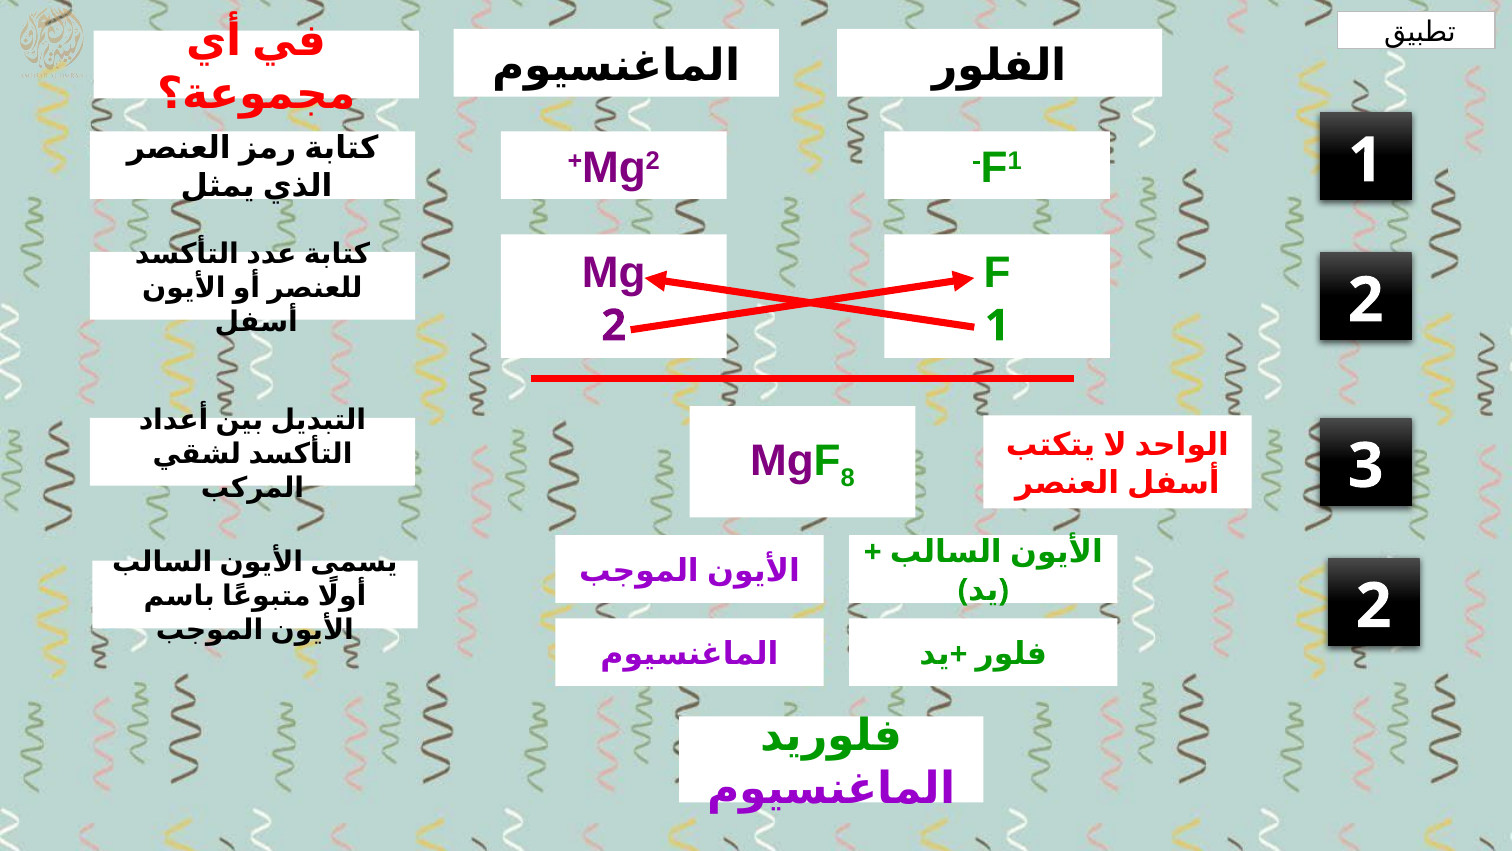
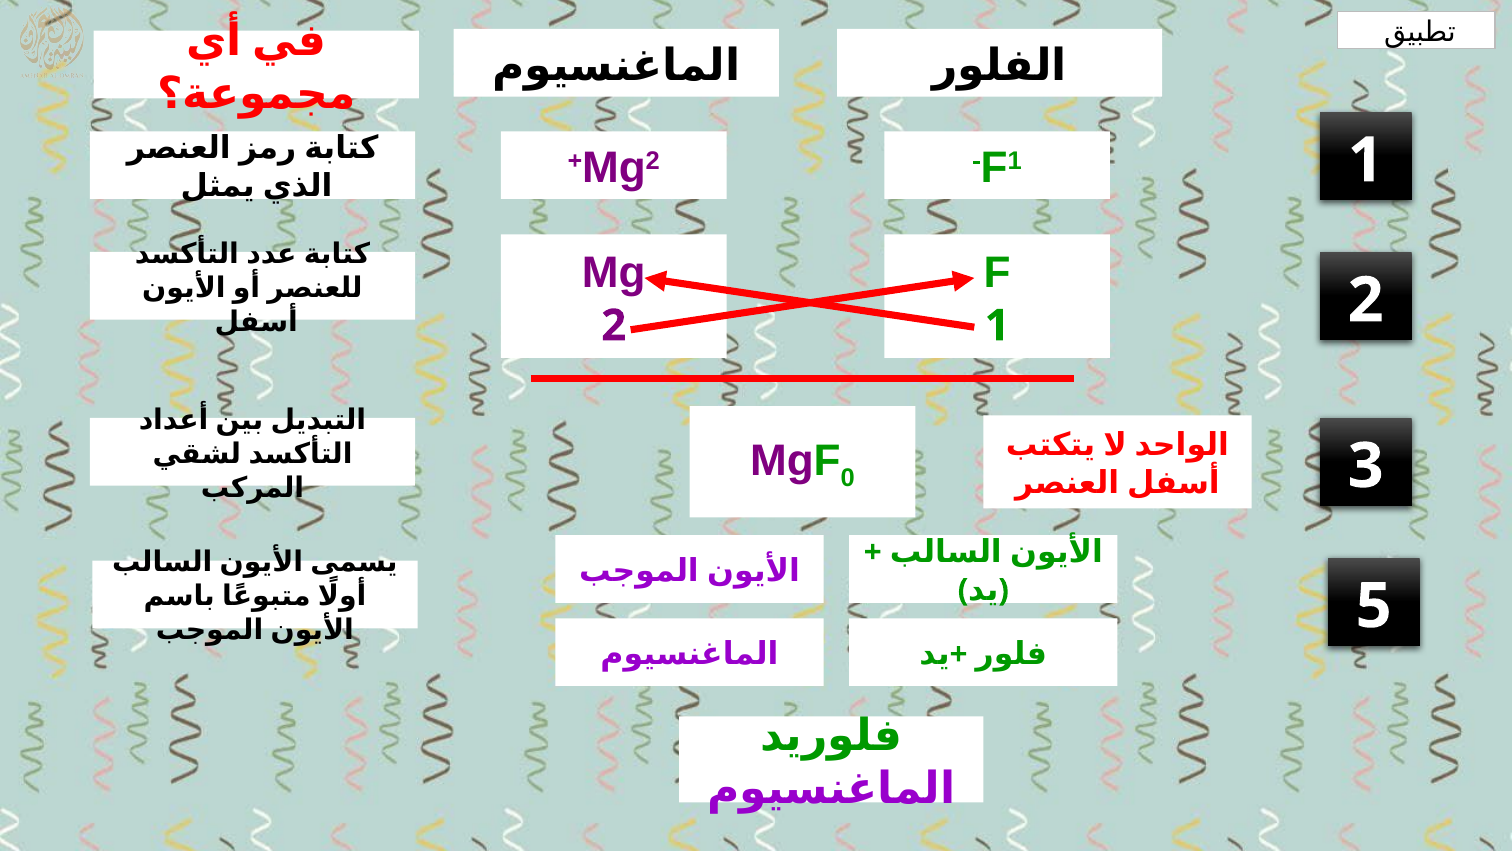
8: 8 -> 0 (848, 478)
2: 2 -> 5 (1374, 606)
